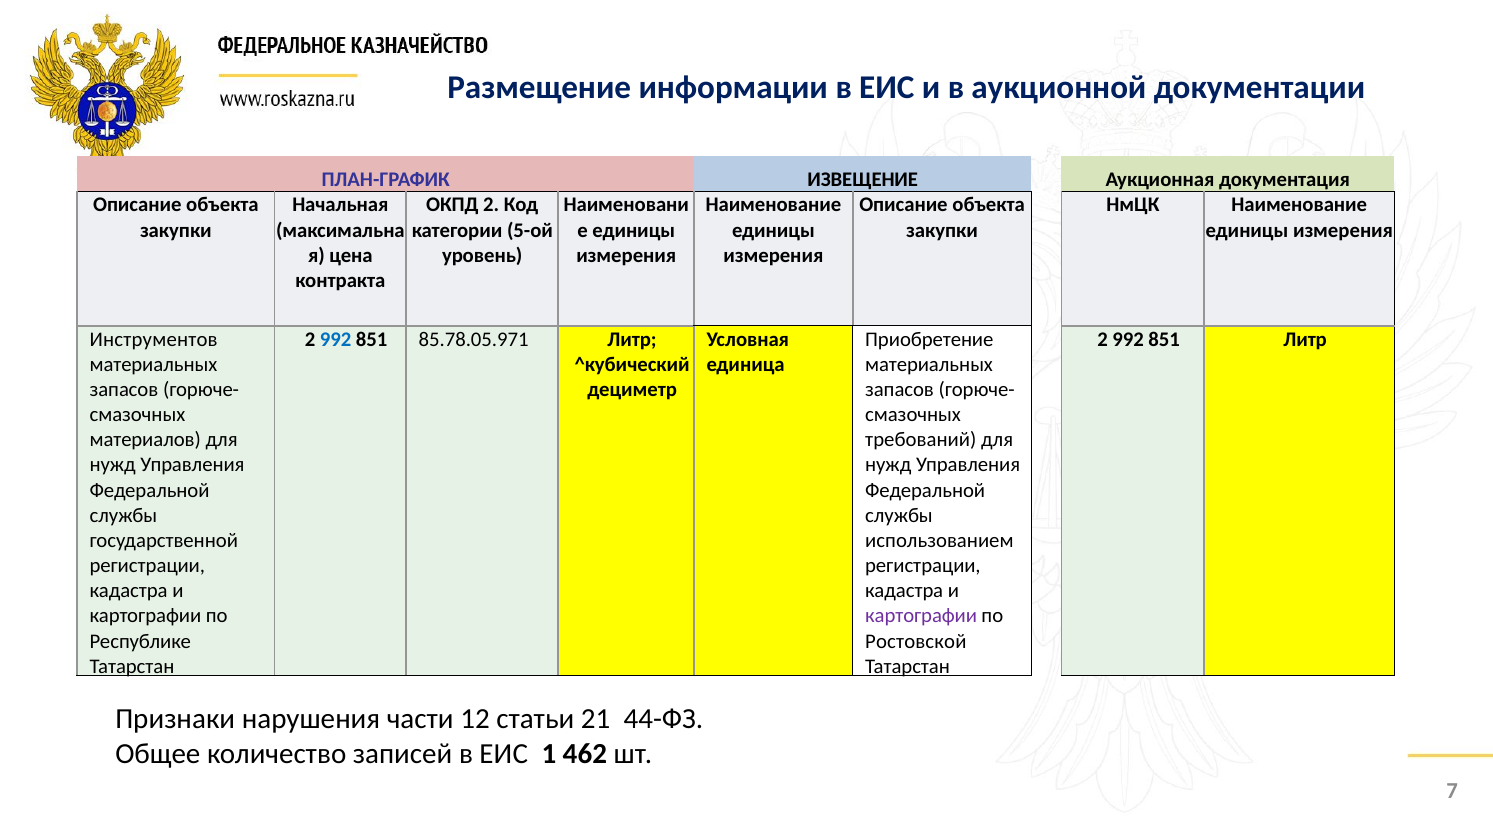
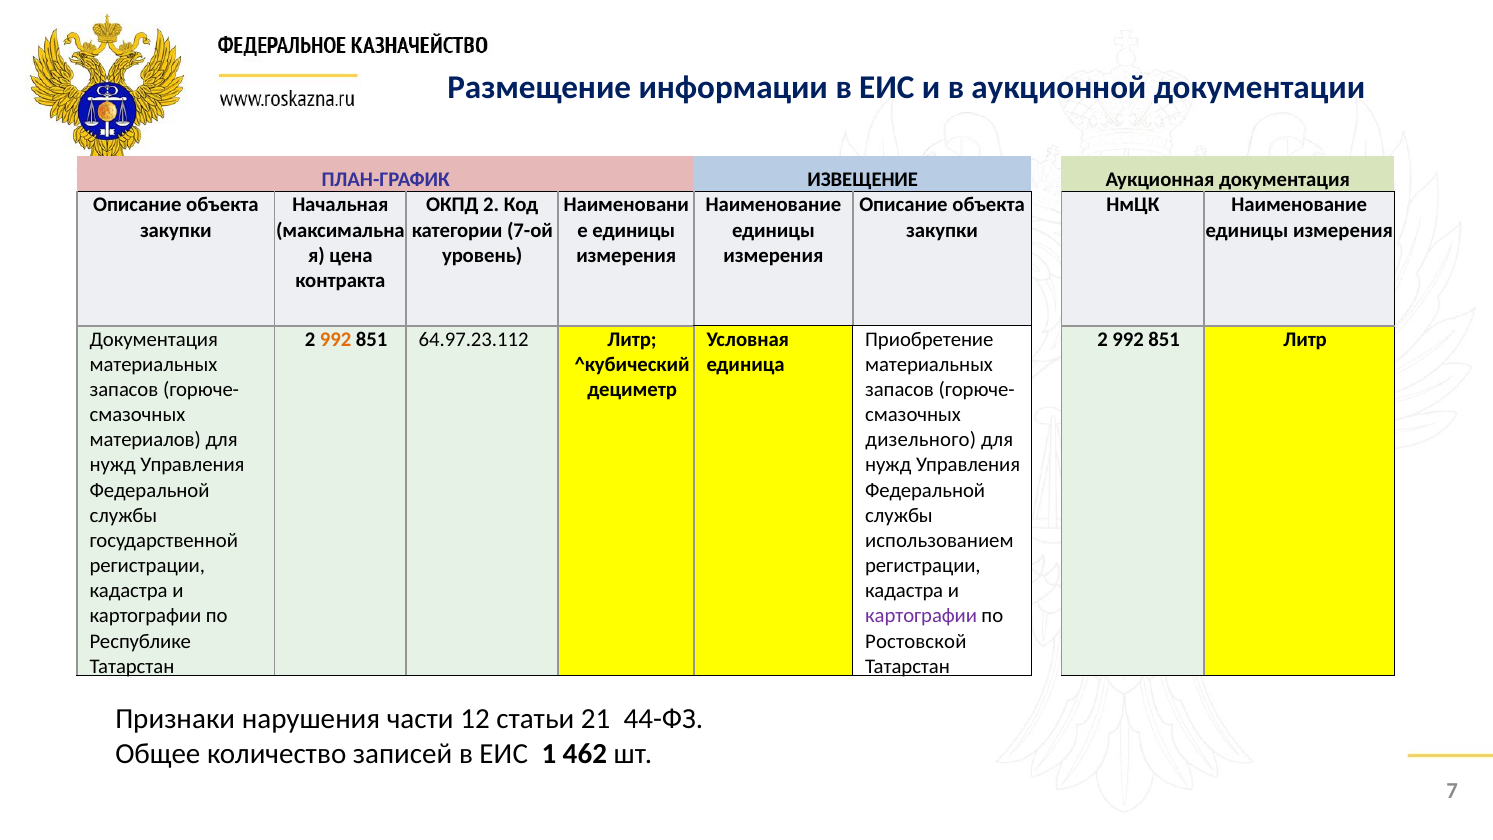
5-ой: 5-ой -> 7-ой (530, 230)
Инструментов: Инструментов -> Документация (154, 339)
992 colour: blue -> orange (336, 339)
85.78.05.971: 85.78.05.971 -> 64.97.23.112 (474, 339)
требований: требований -> дизельного (921, 440)
